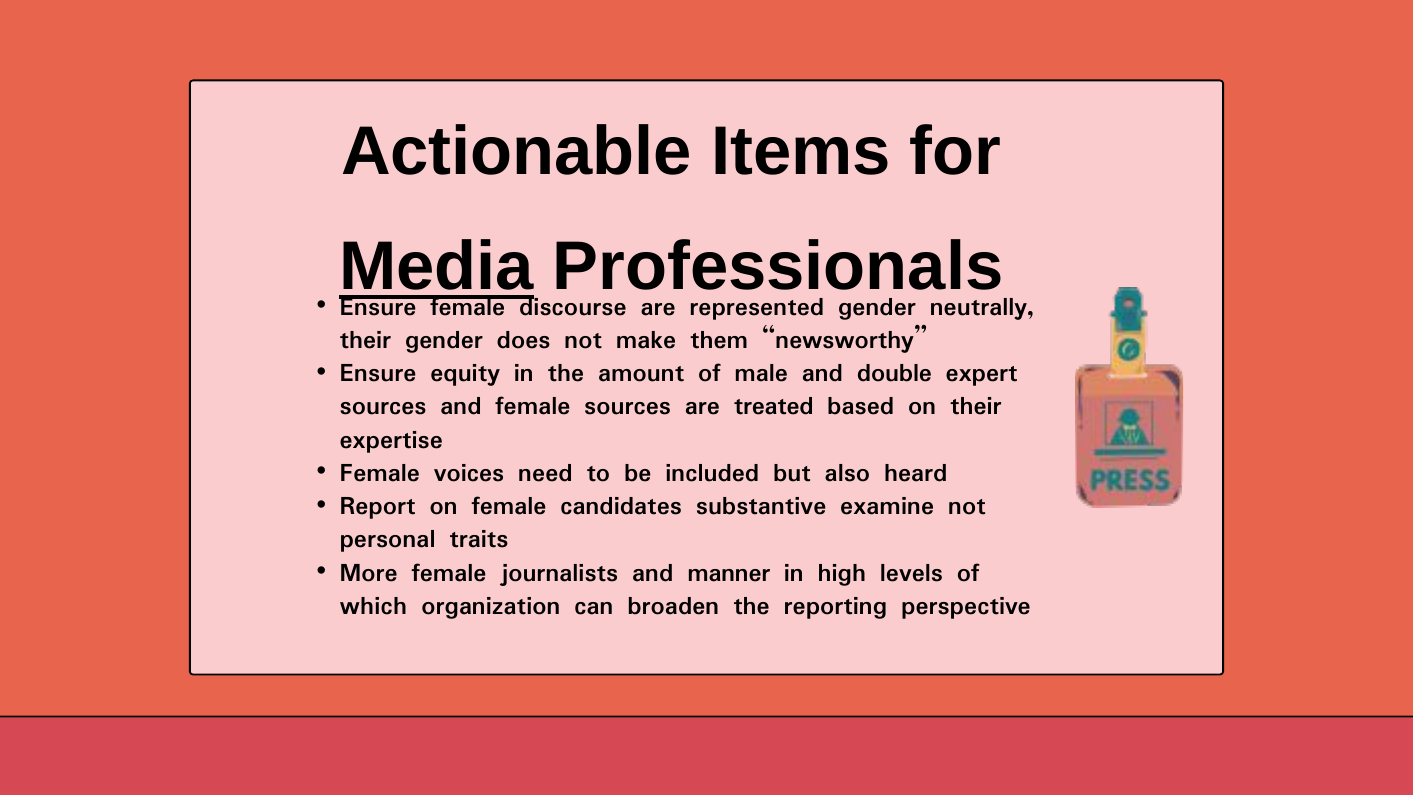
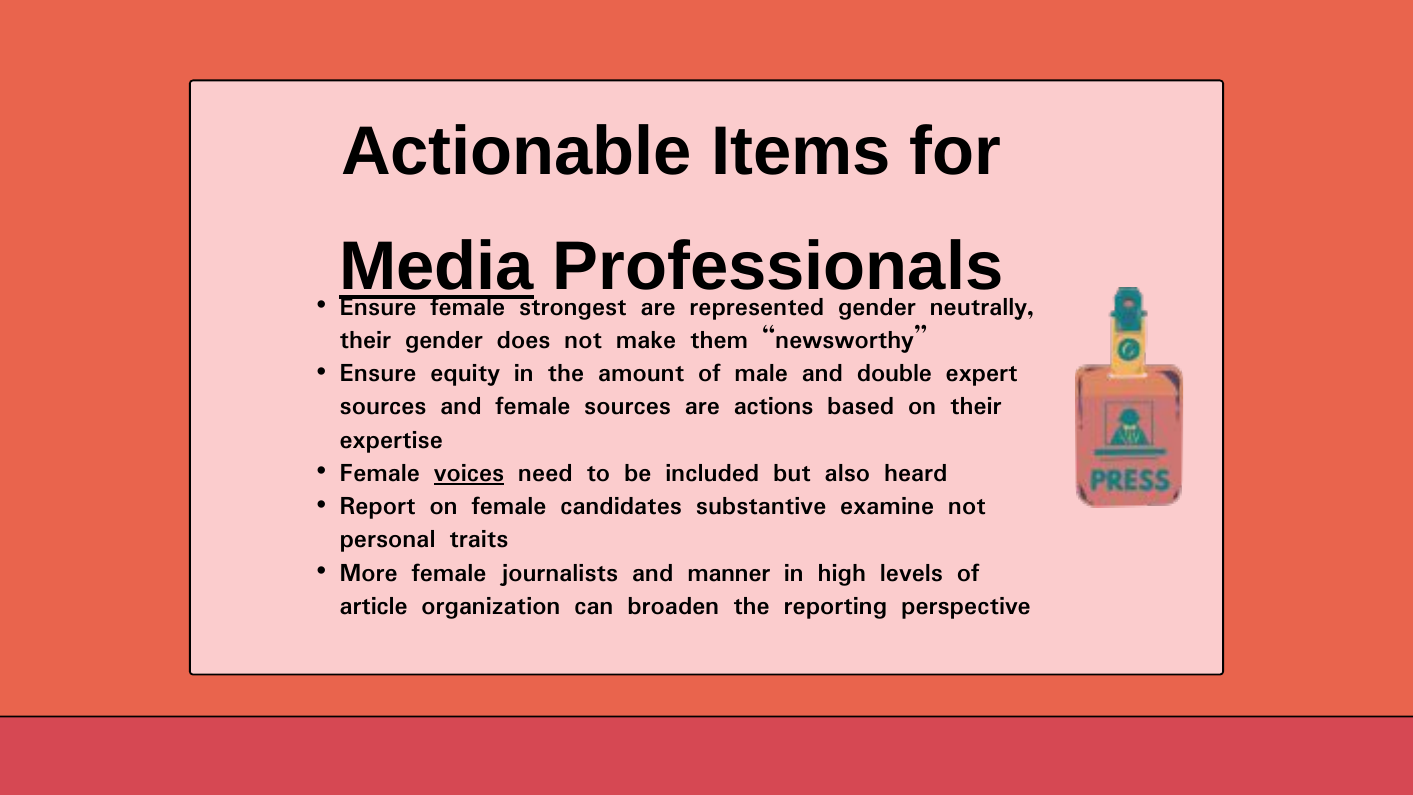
discourse: discourse -> strongest (573, 306)
treated: treated -> actions (774, 406)
voices underline: none -> present (469, 472)
which: which -> article (374, 605)
